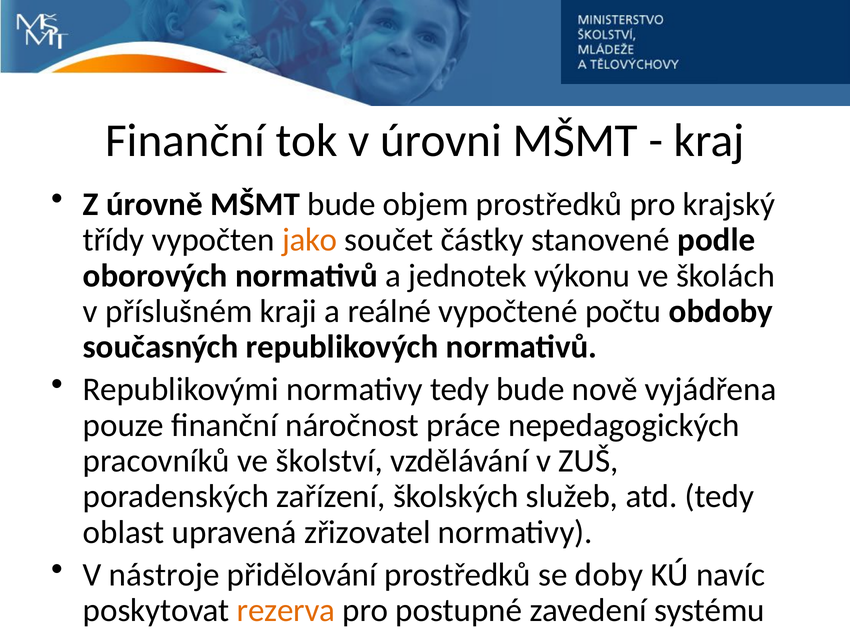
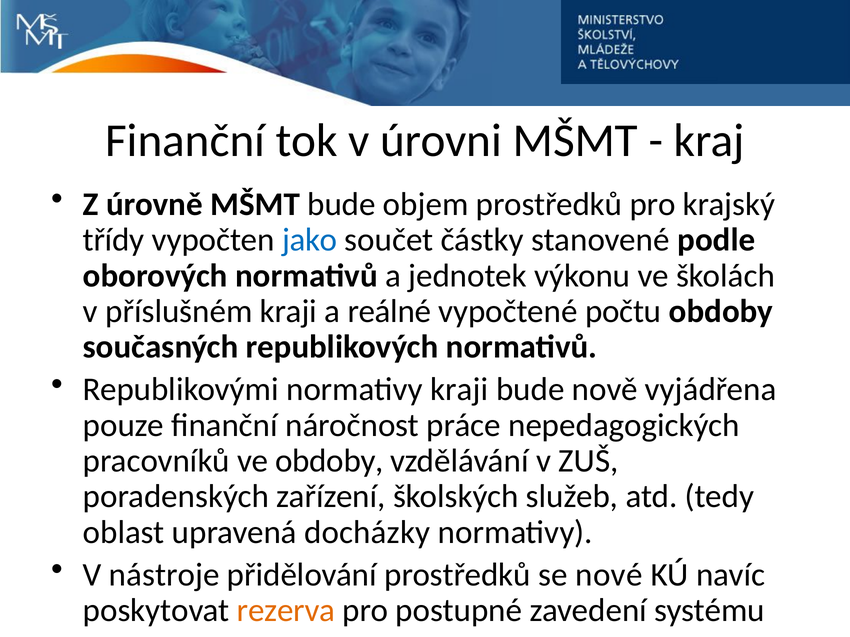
jako colour: orange -> blue (310, 240)
normativy tedy: tedy -> kraji (459, 390)
ve školství: školství -> obdoby (329, 461)
zřizovatel: zřizovatel -> docházky (367, 533)
doby: doby -> nové (609, 575)
